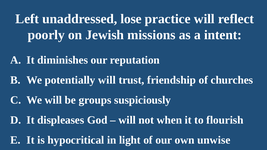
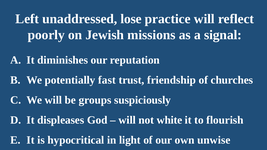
intent: intent -> signal (223, 35)
potentially will: will -> fast (107, 80)
when: when -> white (169, 120)
